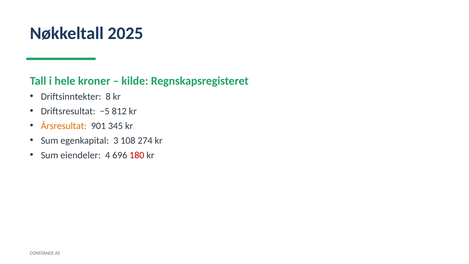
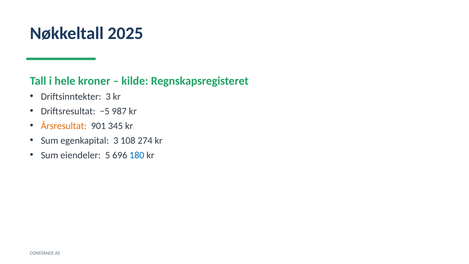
Driftsinntekter 8: 8 -> 3 (108, 96)
812: 812 -> 987 (119, 111)
4: 4 -> 5 (108, 155)
180 colour: red -> blue (137, 155)
